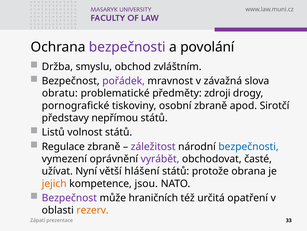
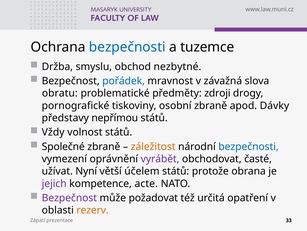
bezpečnosti colour: purple -> blue (127, 47)
povolání: povolání -> tuzemce (207, 47)
zvláštním: zvláštním -> nezbytné (177, 66)
pořádek colour: purple -> blue (124, 81)
Sirotčí: Sirotčí -> Dávky (274, 105)
Listů: Listů -> Vždy (53, 132)
Regulace: Regulace -> Společné (63, 146)
záležitost colour: purple -> orange (153, 146)
hlášení: hlášení -> účelem (142, 171)
jejich colour: orange -> purple (54, 183)
jsou: jsou -> acte (146, 183)
hraničních: hraničních -> požadovat (153, 197)
